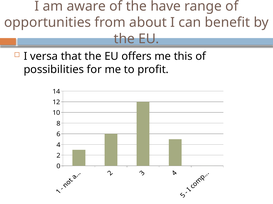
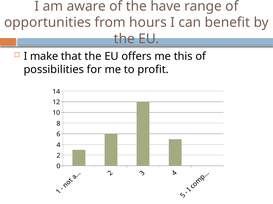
about: about -> hours (148, 23)
versa: versa -> make (44, 56)
